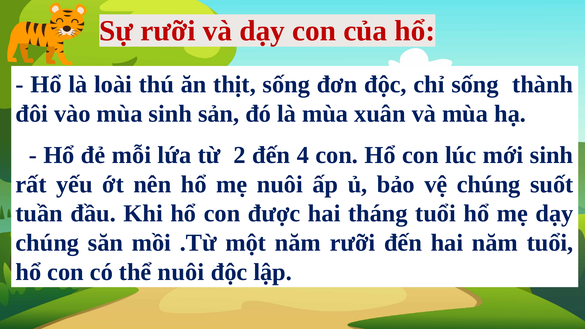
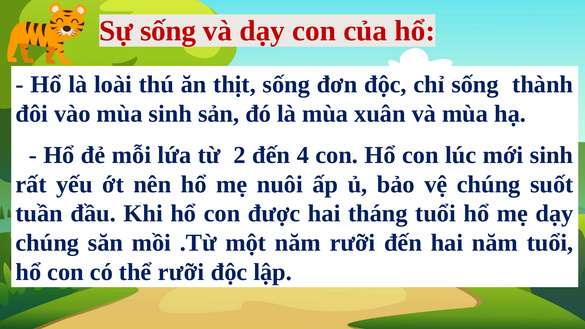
Sự rưỡi: rưỡi -> sống (168, 31)
thể nuôi: nuôi -> rưỡi (181, 272)
